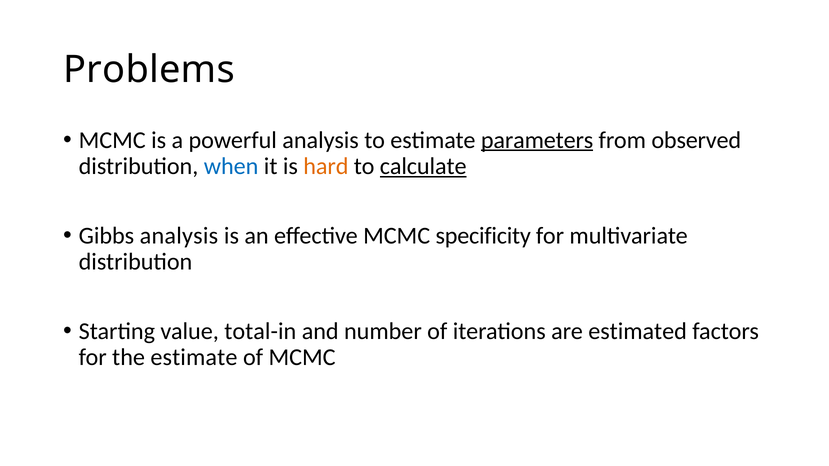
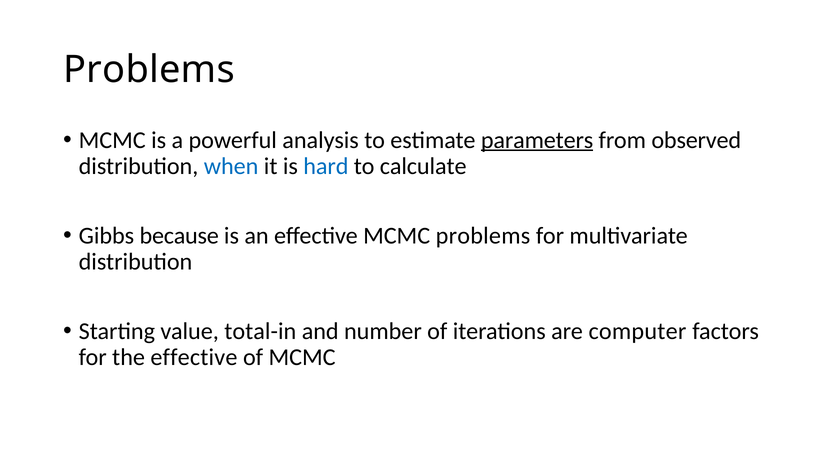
hard colour: orange -> blue (326, 166)
calculate underline: present -> none (423, 166)
Gibbs analysis: analysis -> because (179, 236)
MCMC specificity: specificity -> problems (483, 236)
estimated: estimated -> computer (637, 331)
the estimate: estimate -> effective (194, 358)
